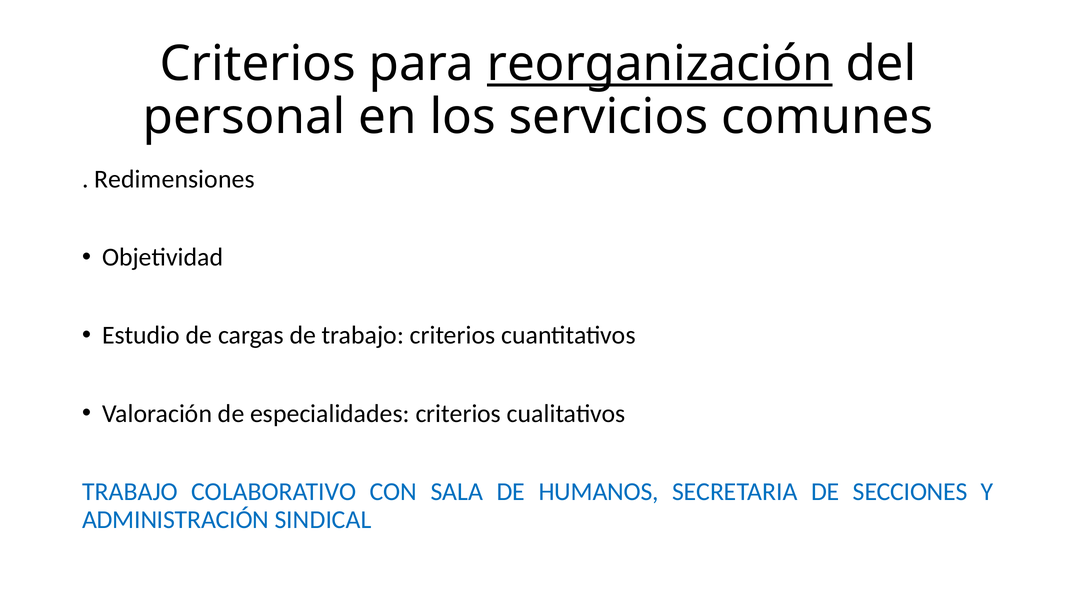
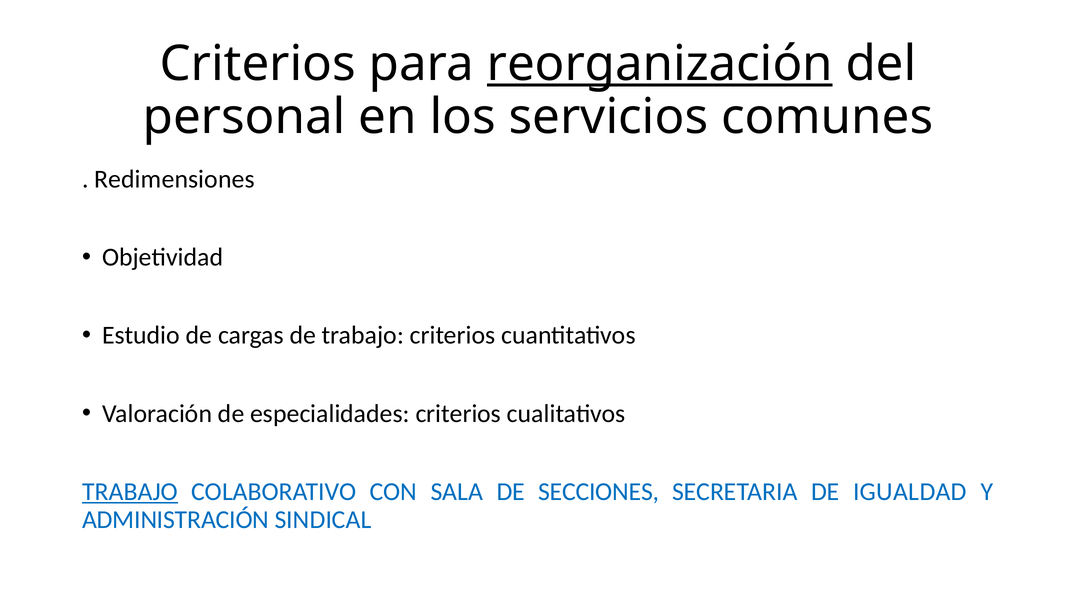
TRABAJO underline: none -> present (130, 492)
HUMANOS: HUMANOS -> SECCIONES (599, 492)
SECCIONES: SECCIONES -> IGUALDAD (910, 492)
